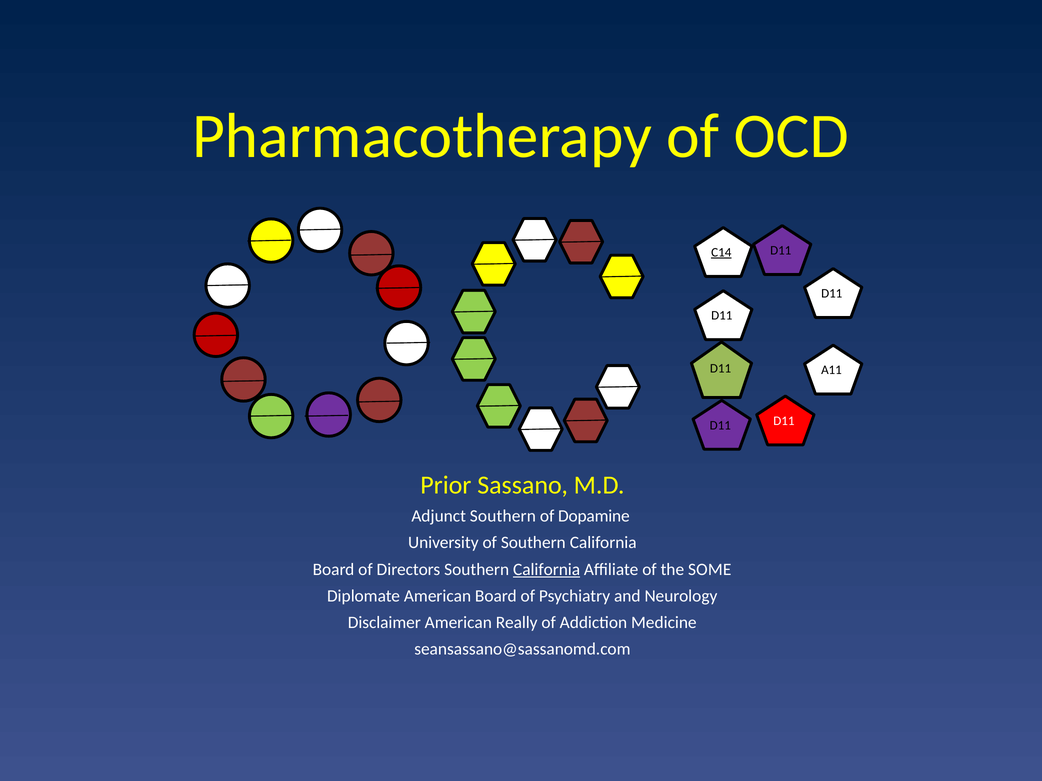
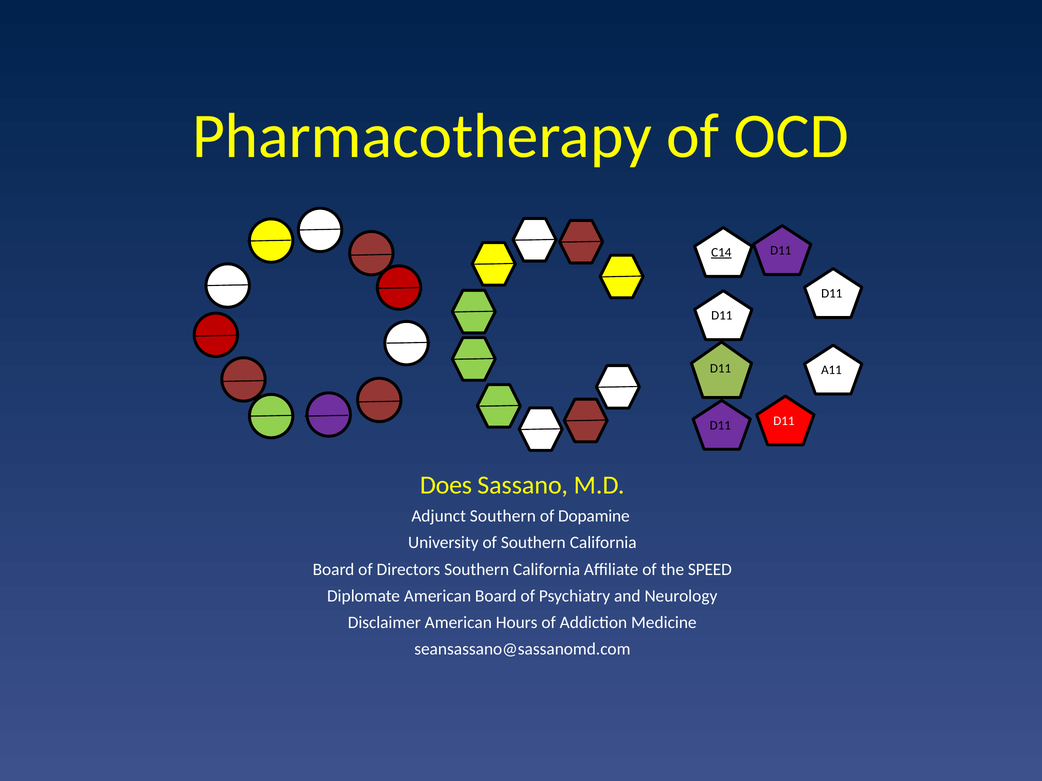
Prior: Prior -> Does (446, 485)
California underline: present -> none (547, 570)
SOME: SOME -> SPEED (710, 570)
Really: Really -> Hours (517, 623)
